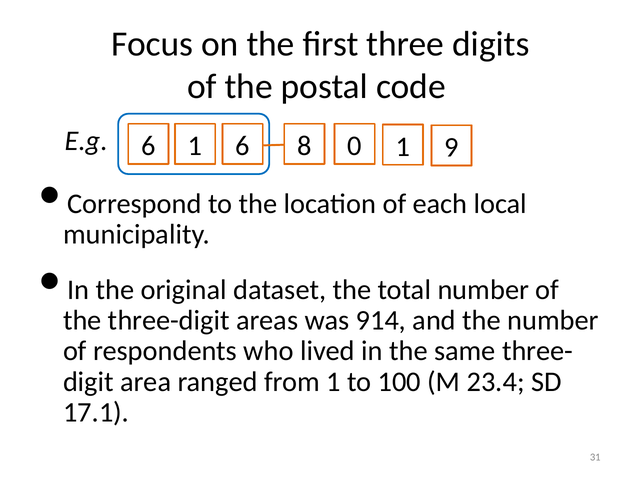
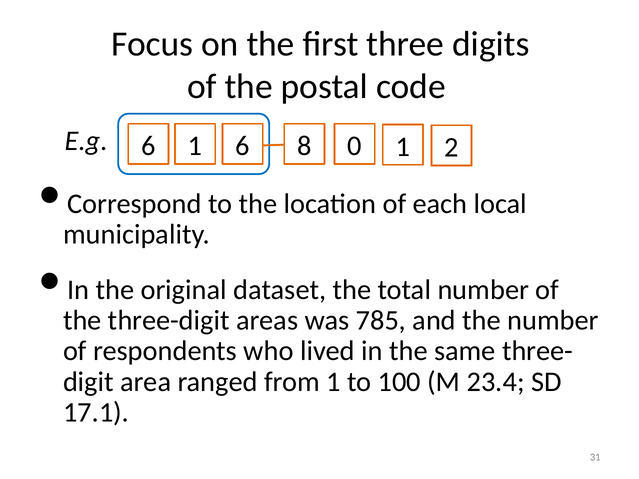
9: 9 -> 2 (451, 147)
914: 914 -> 785 (381, 321)
